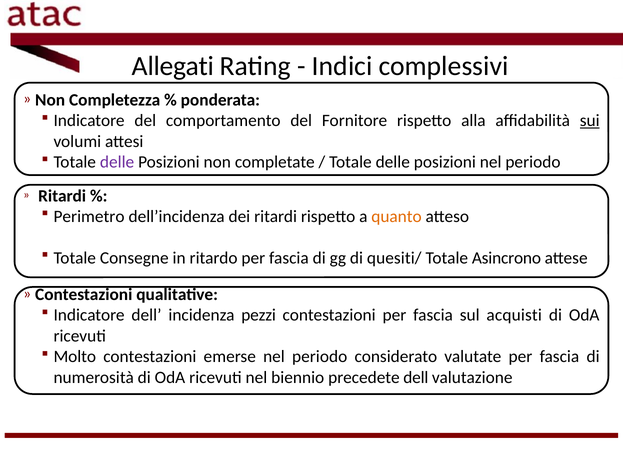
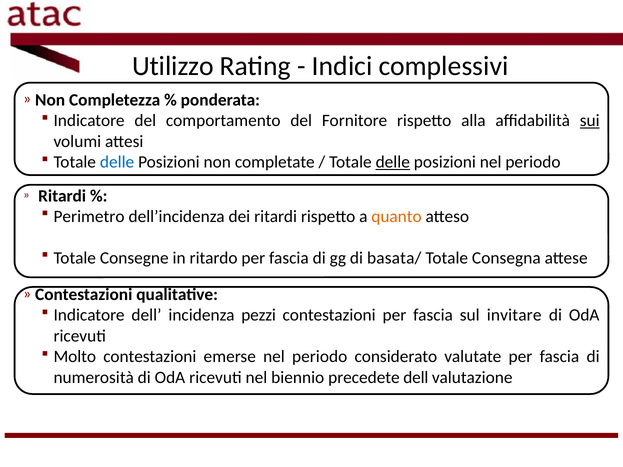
Allegati: Allegati -> Utilizzo (173, 66)
delle colour: purple -> blue (117, 162)
delle underline: none -> present (393, 162)
quesiti/: quesiti/ -> basata/ (394, 258)
Asincrono: Asincrono -> Consegna (506, 258)
acquisti: acquisti -> invitare (514, 315)
